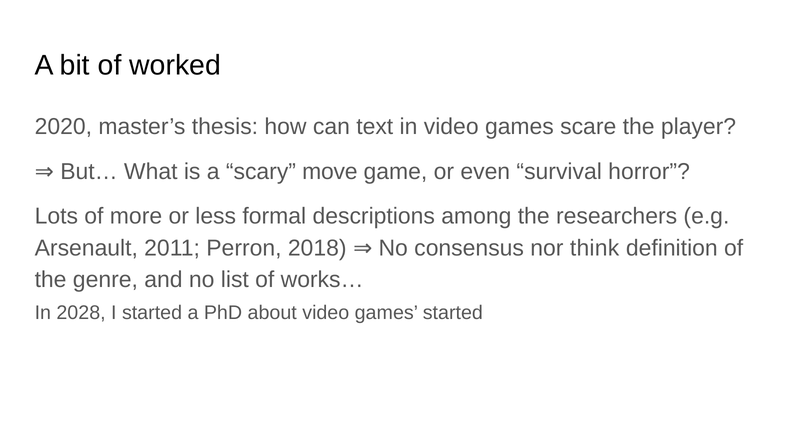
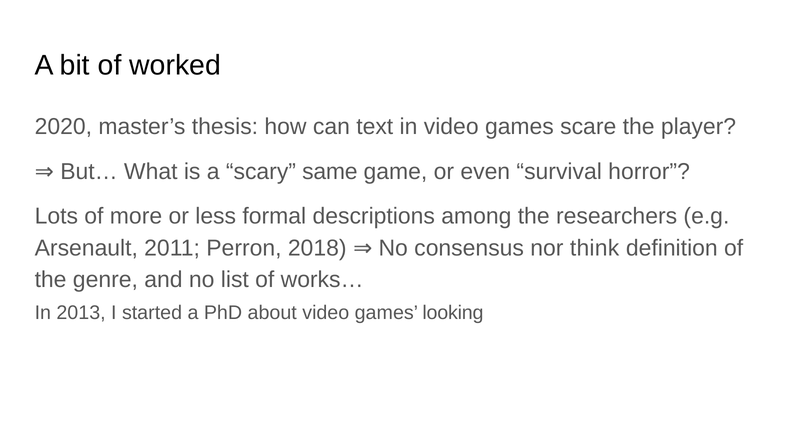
move: move -> same (330, 171)
2028: 2028 -> 2013 (81, 312)
games started: started -> looking (453, 312)
